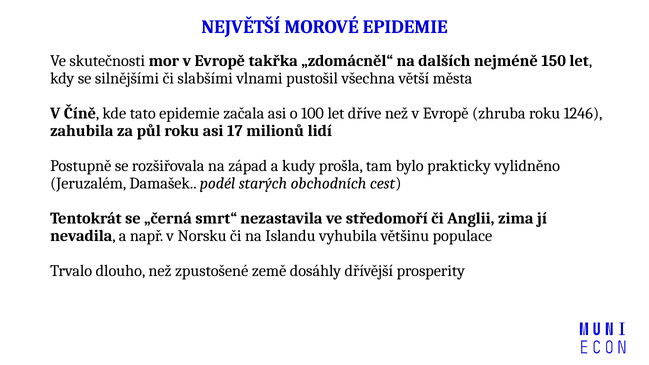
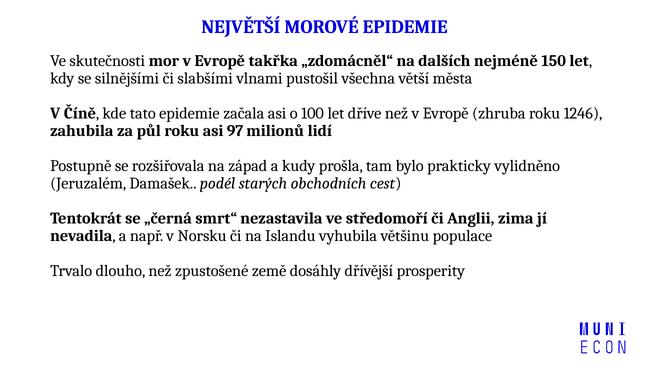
17: 17 -> 97 (235, 131)
